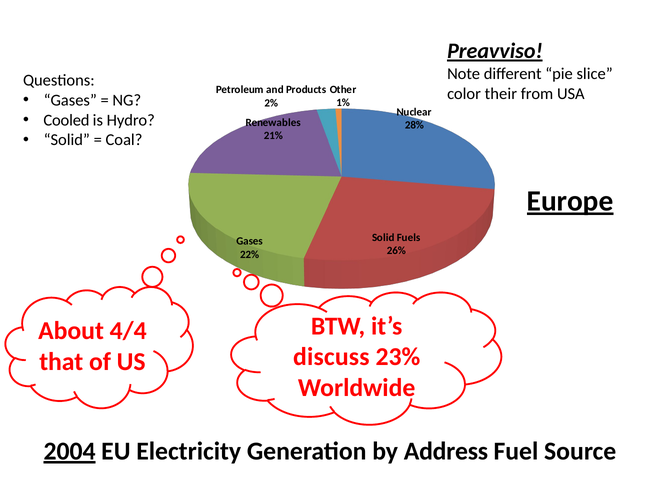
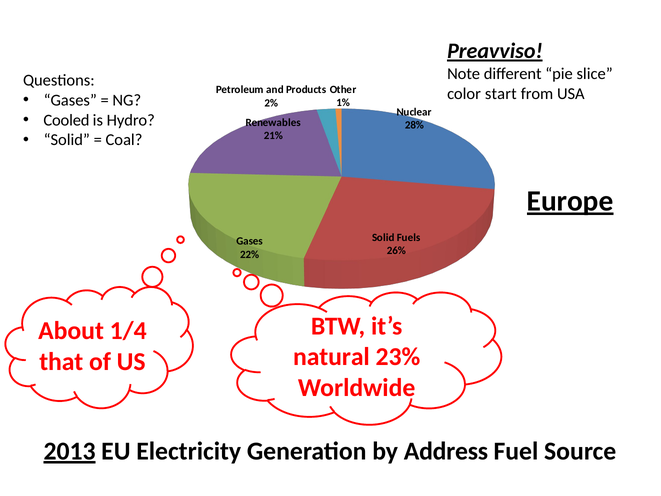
their: their -> start (501, 94)
4/4: 4/4 -> 1/4 (128, 331)
discuss: discuss -> natural (331, 357)
2004: 2004 -> 2013 (70, 451)
